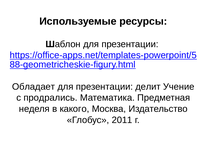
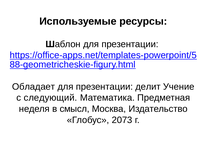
продрались: продрались -> следующий (50, 98)
какого: какого -> смысл (75, 109)
2011: 2011 -> 2073 (122, 120)
